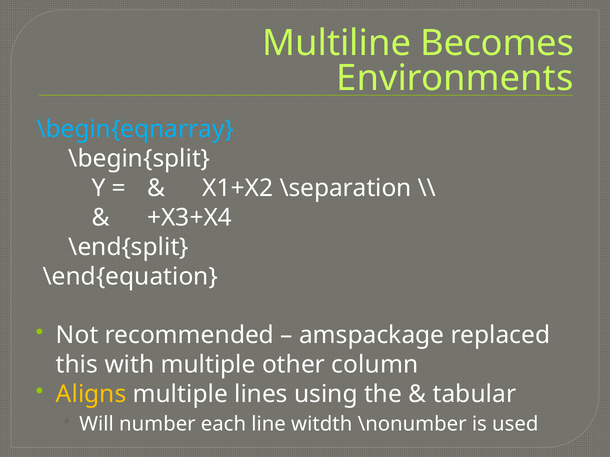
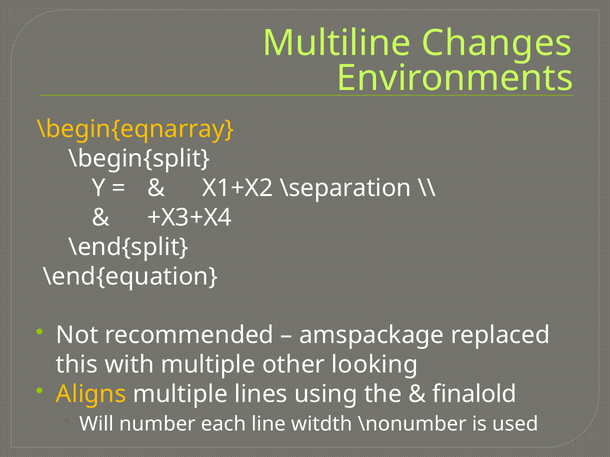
Becomes: Becomes -> Changes (497, 43)
\begin{eqnarray colour: light blue -> yellow (135, 129)
column: column -> looking (375, 365)
tabular: tabular -> finalold (475, 395)
